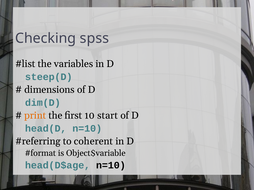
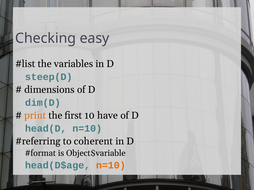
spss: spss -> easy (95, 38)
start: start -> have (108, 116)
n=10 colour: black -> orange (111, 166)
